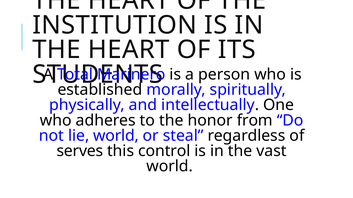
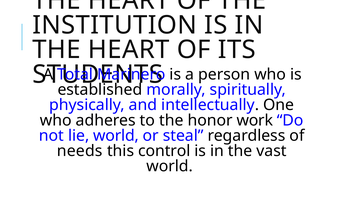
from: from -> work (255, 121)
serves: serves -> needs (80, 151)
